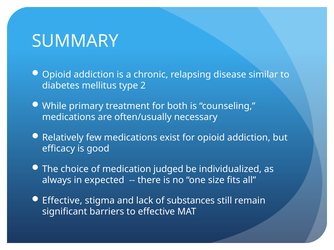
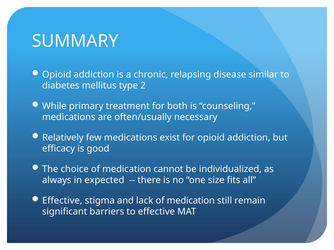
judged: judged -> cannot (168, 169)
lack of substances: substances -> medication (191, 201)
